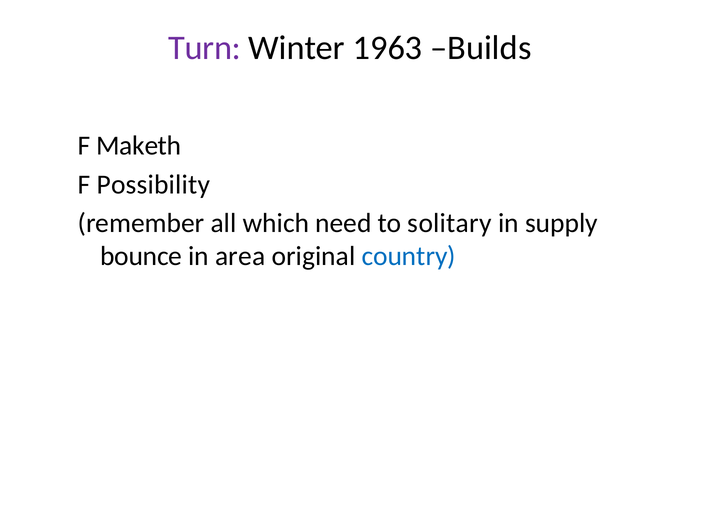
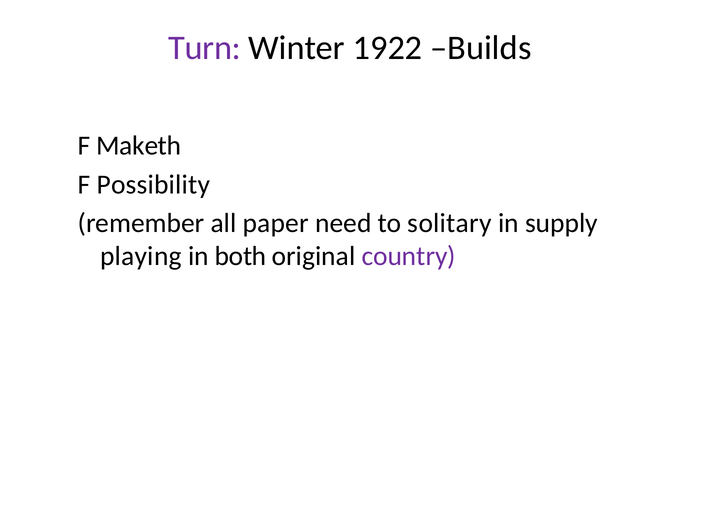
1963: 1963 -> 1922 (388, 48)
which: which -> paper (276, 223)
bounce: bounce -> playing (141, 256)
area: area -> both (240, 256)
country colour: blue -> purple (409, 256)
